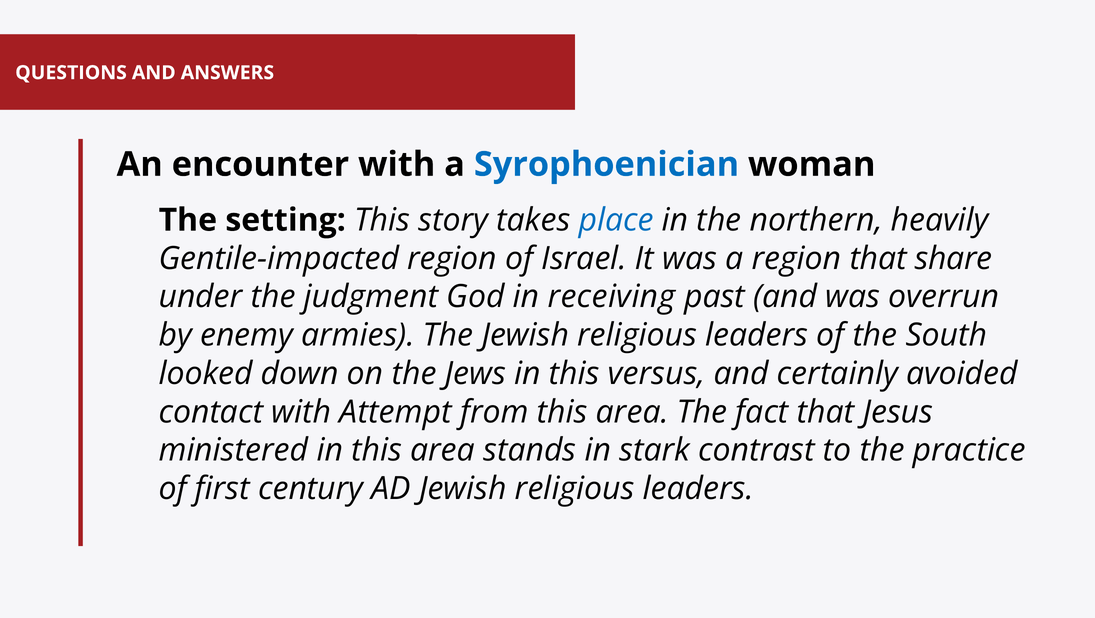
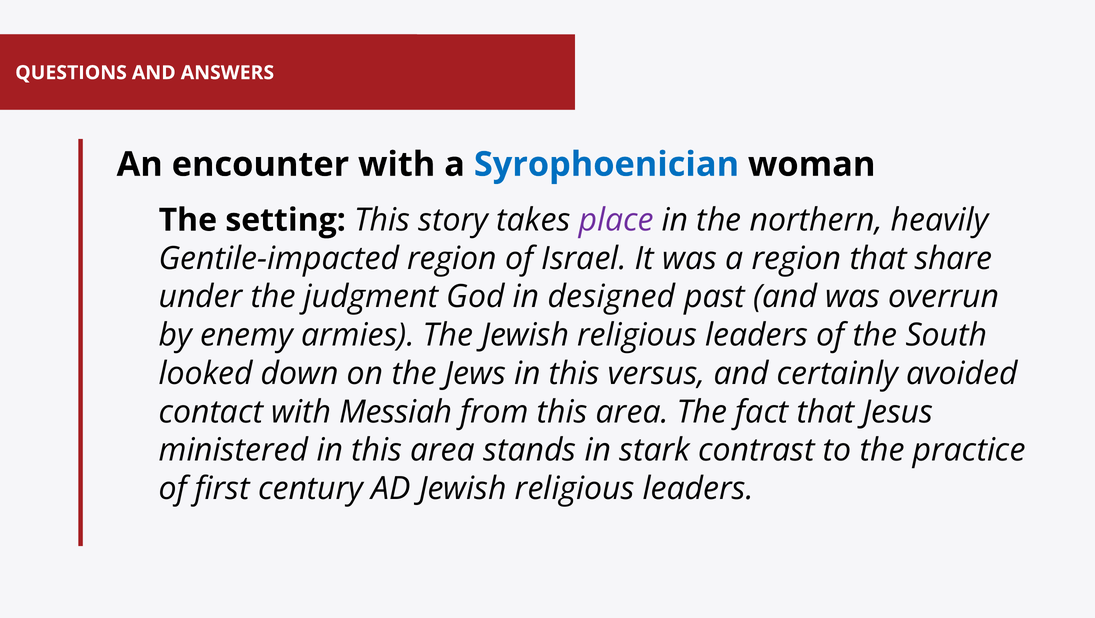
place colour: blue -> purple (616, 220)
receiving: receiving -> designed (612, 297)
Attempt: Attempt -> Messiah (396, 412)
